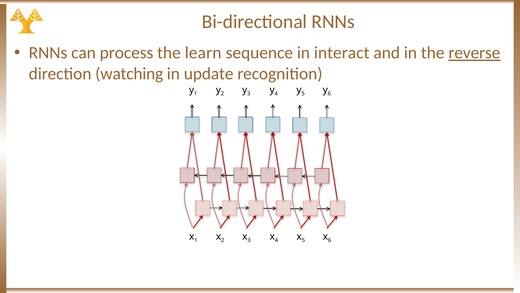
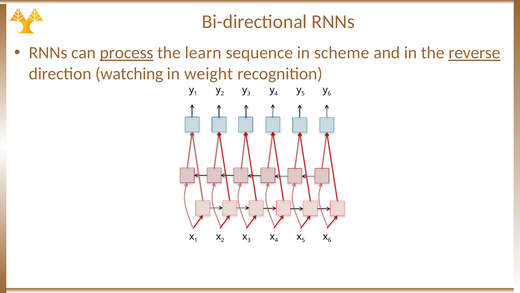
process underline: none -> present (127, 53)
interact: interact -> scheme (342, 53)
update: update -> weight (209, 74)
